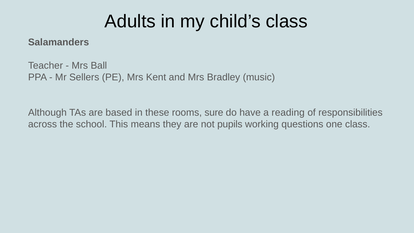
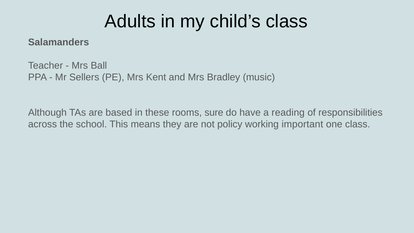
pupils: pupils -> policy (230, 124)
questions: questions -> important (302, 124)
